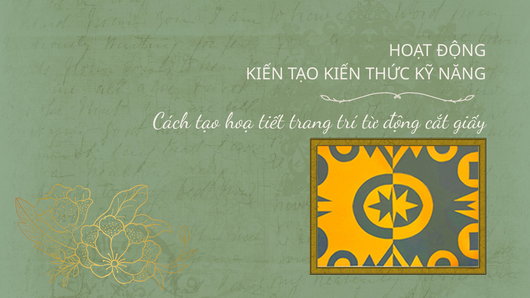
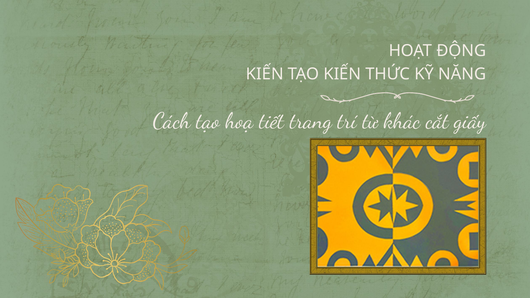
từ động: động -> khác (402, 121)
